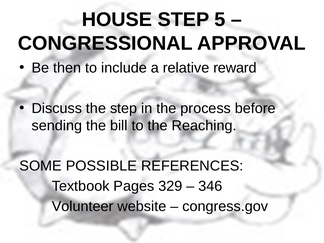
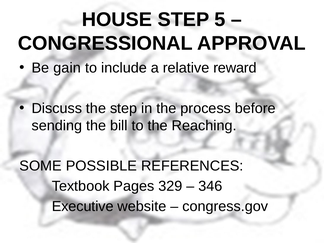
then: then -> gain (67, 68)
Volunteer: Volunteer -> Executive (83, 206)
